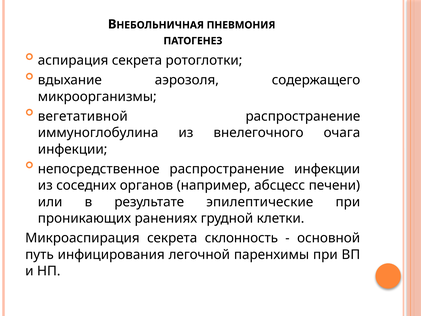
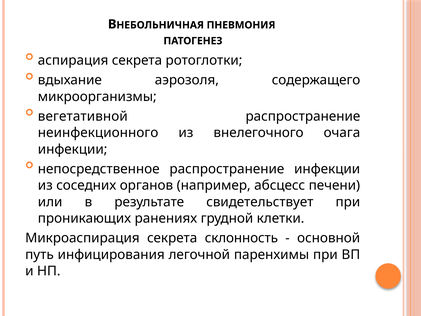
иммуноглобулина: иммуноглобулина -> неинфекционного (98, 133)
эпилептические: эпилептические -> свидетельствует (260, 202)
